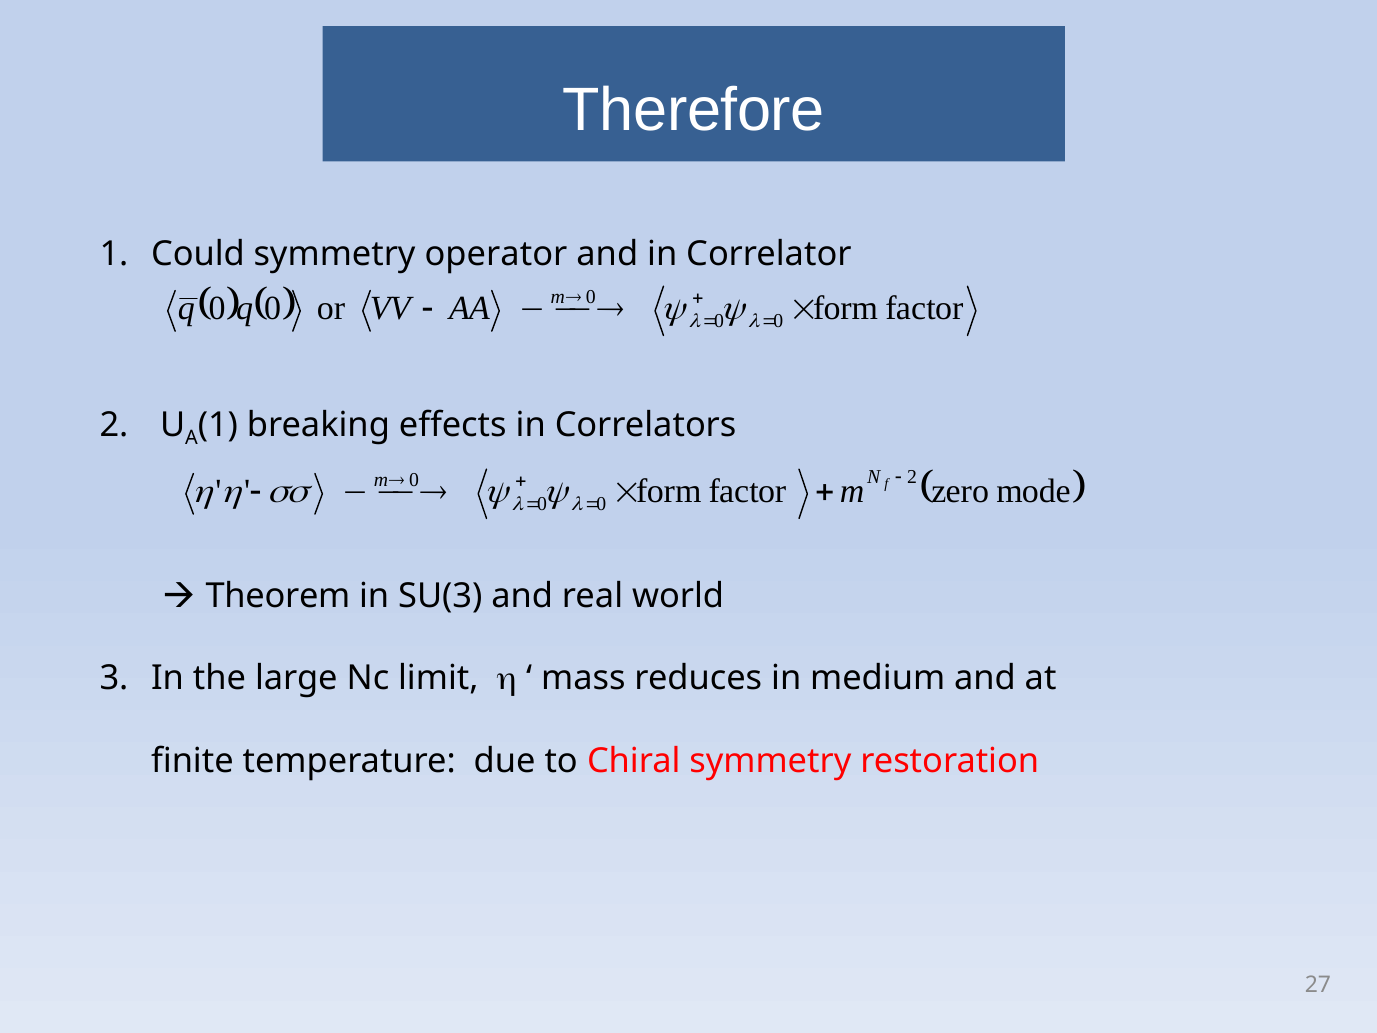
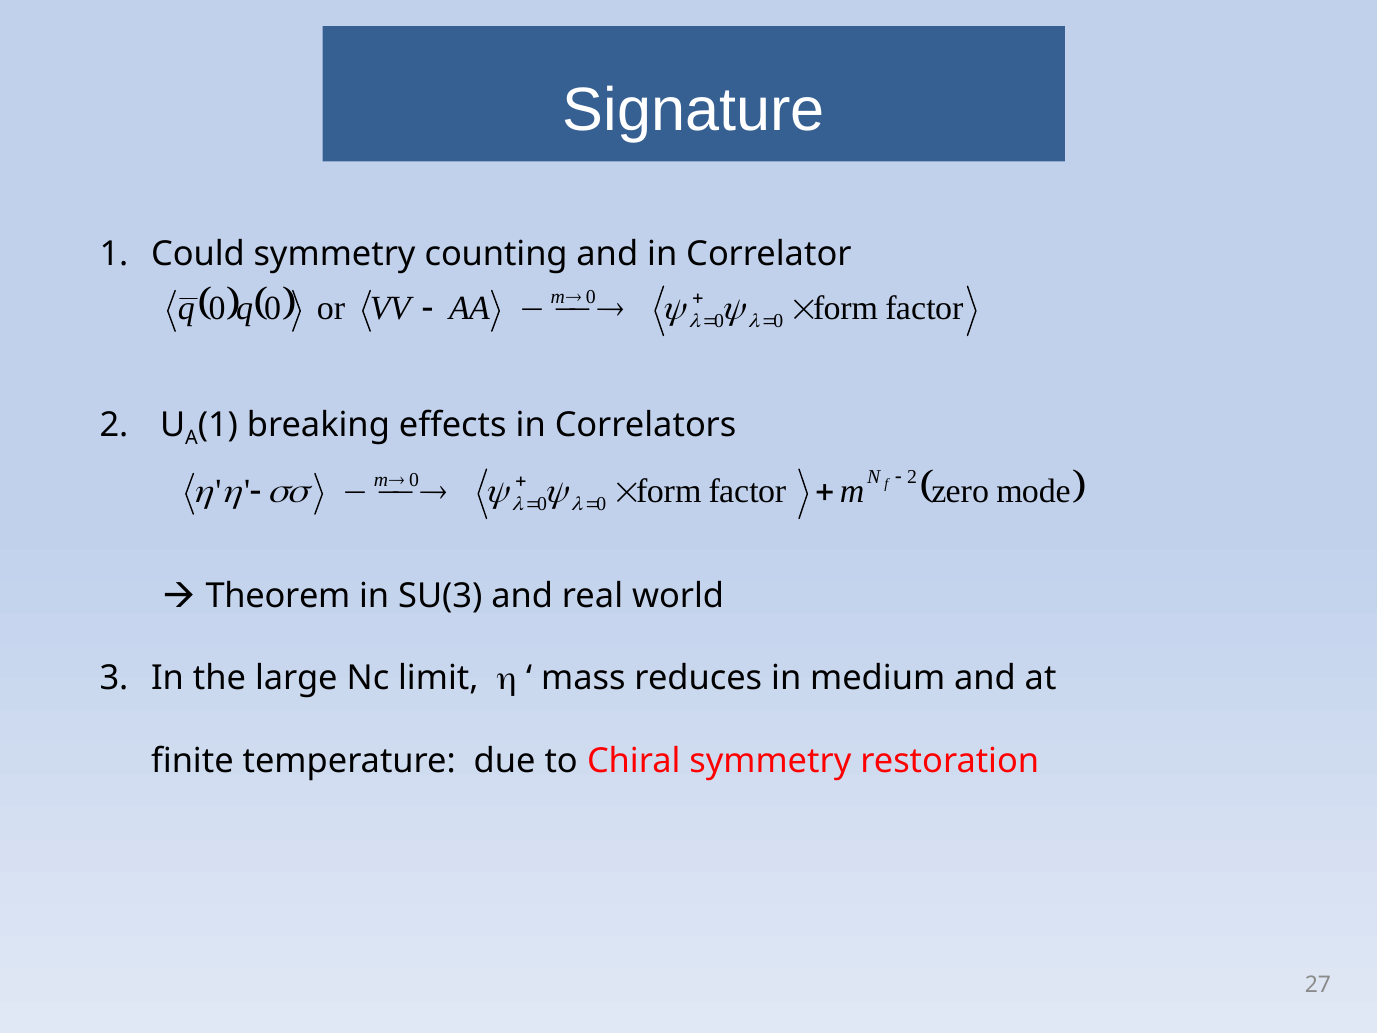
Therefore: Therefore -> Signature (694, 111)
operator: operator -> counting (496, 254)
